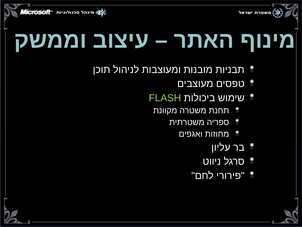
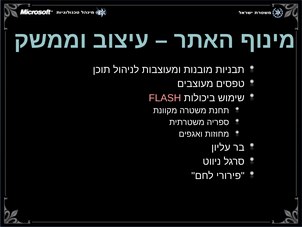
FLASH colour: light green -> pink (165, 98)
